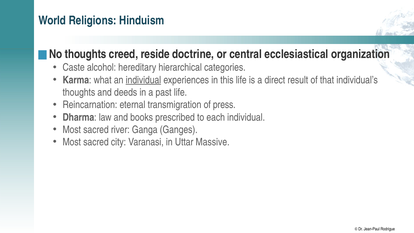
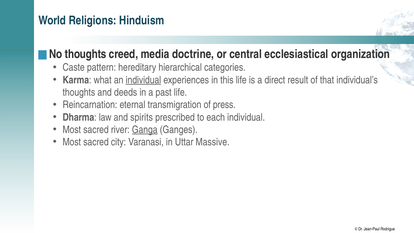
reside: reside -> media (155, 54)
alcohol: alcohol -> pattern (101, 68)
books: books -> spirits (142, 117)
Ganga underline: none -> present (145, 130)
